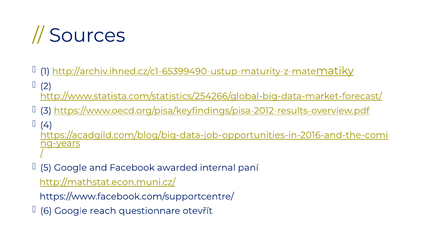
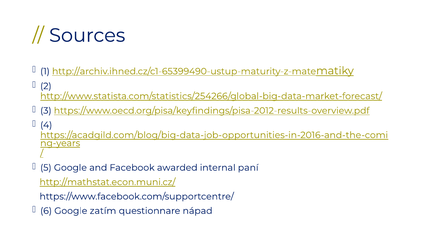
reach: reach -> zatím (103, 211)
otevřít: otevřít -> nápad (198, 211)
